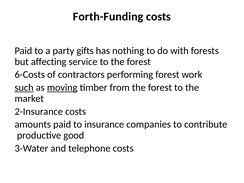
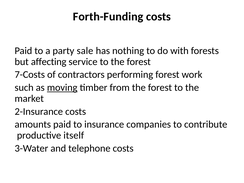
gifts: gifts -> sale (85, 51)
6-Costs: 6-Costs -> 7-Costs (30, 75)
such underline: present -> none (24, 88)
good: good -> itself (74, 135)
